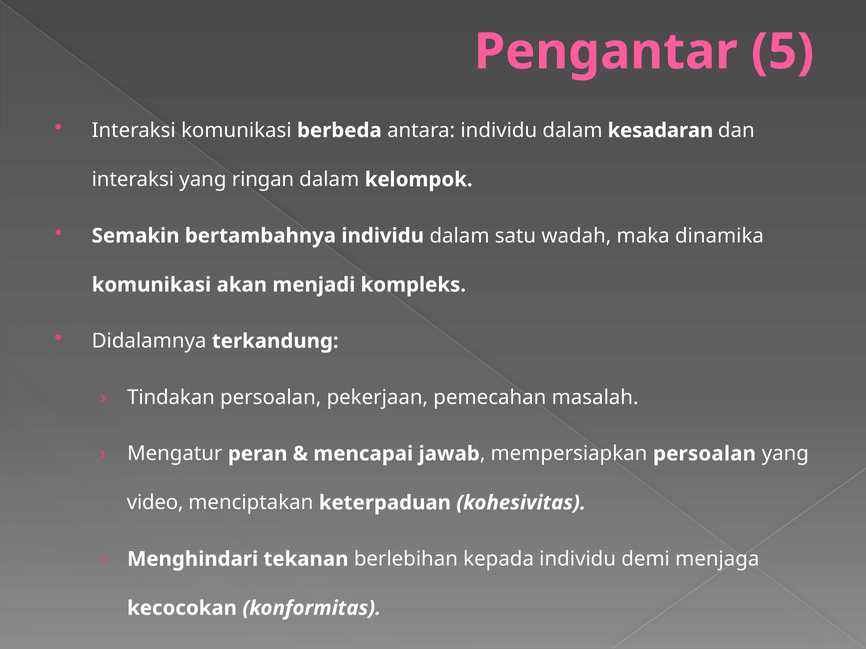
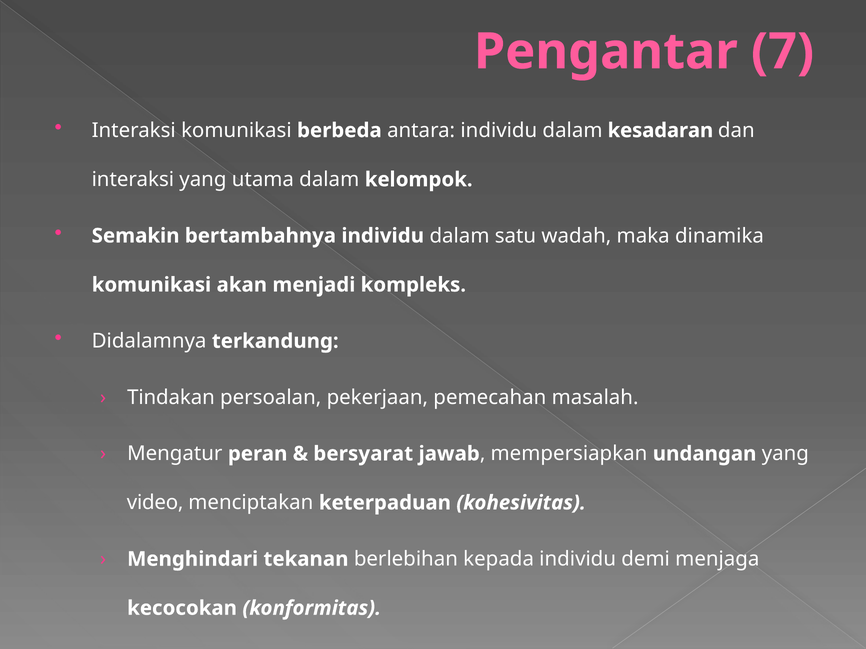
5: 5 -> 7 (783, 52)
ringan: ringan -> utama (263, 180)
mencapai: mencapai -> bersyarat (363, 454)
mempersiapkan persoalan: persoalan -> undangan (705, 454)
